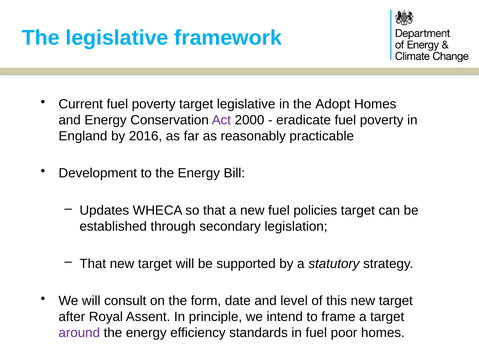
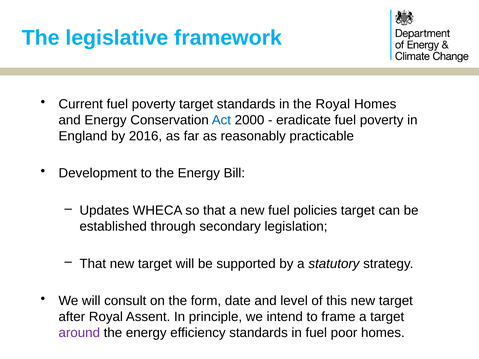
target legislative: legislative -> standards (246, 104)
the Adopt: Adopt -> Royal (333, 104)
Act colour: purple -> blue (221, 120)
